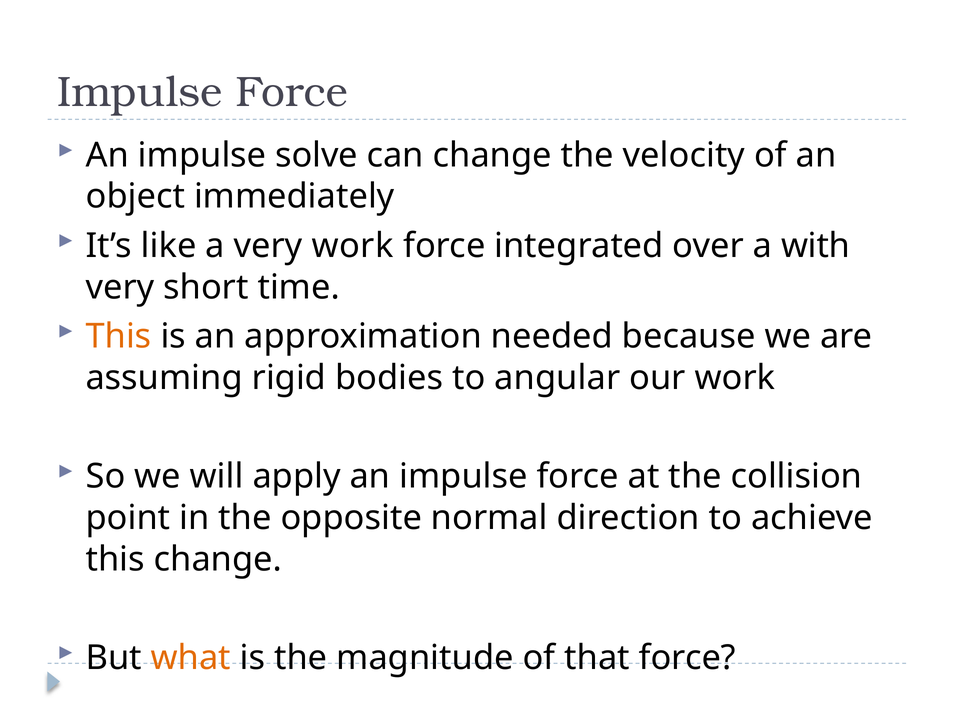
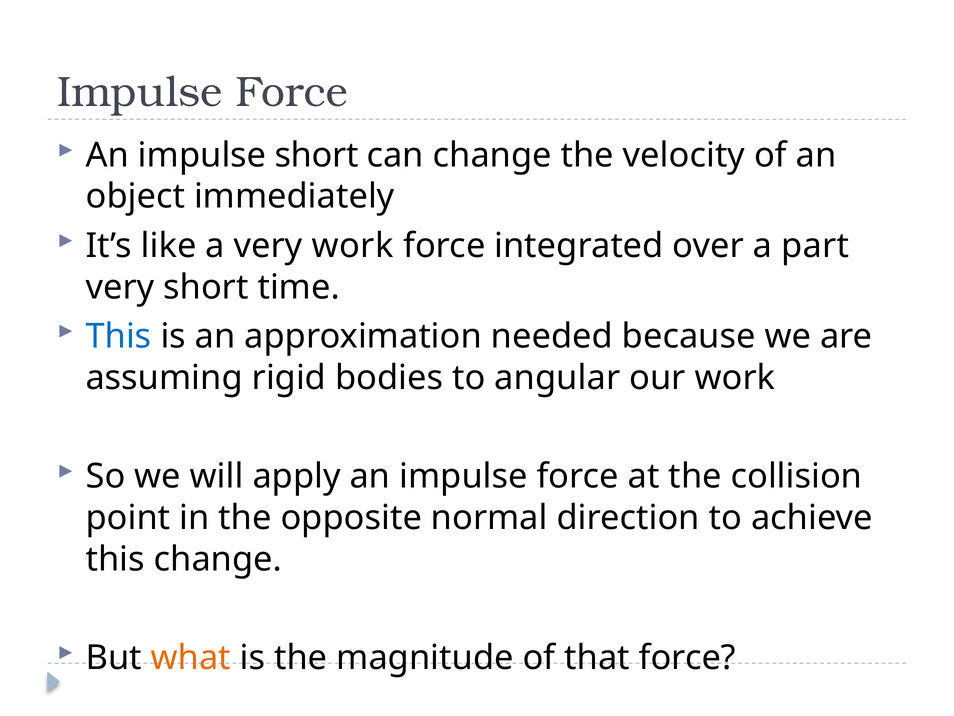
impulse solve: solve -> short (317, 155)
with: with -> part (815, 246)
This colour: orange -> blue (119, 336)
